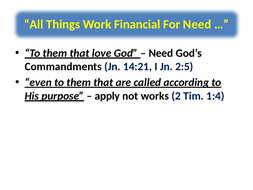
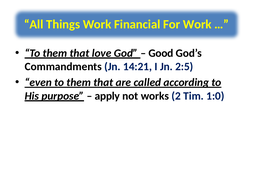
For Need: Need -> Work (197, 24)
Need: Need -> Good (161, 53)
1:4: 1:4 -> 1:0 (215, 96)
